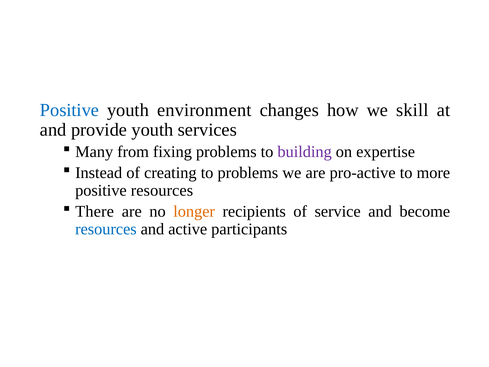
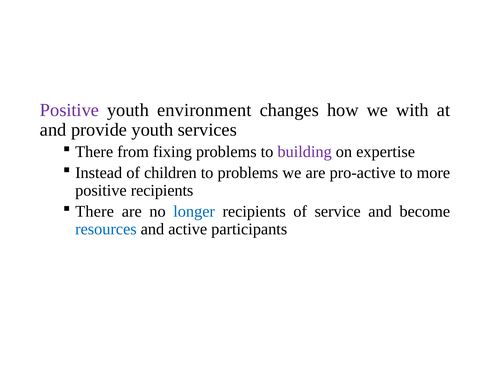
Positive colour: blue -> purple (69, 110)
skill: skill -> with (413, 110)
Many: Many -> There (94, 152)
creating: creating -> children (170, 173)
positive resources: resources -> recipients (162, 190)
longer colour: orange -> blue (194, 211)
